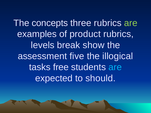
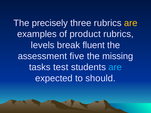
concepts: concepts -> precisely (50, 23)
are colour: light green -> yellow (131, 23)
show: show -> fluent (94, 45)
illogical: illogical -> missing (118, 56)
free: free -> test (61, 67)
